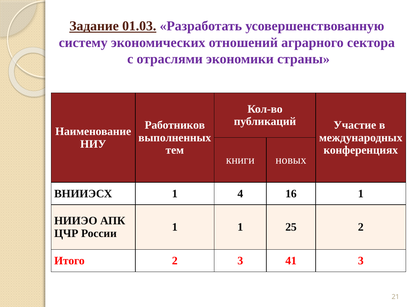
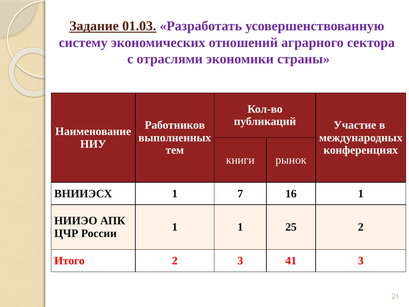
новых: новых -> рынок (291, 160)
4: 4 -> 7 (240, 193)
